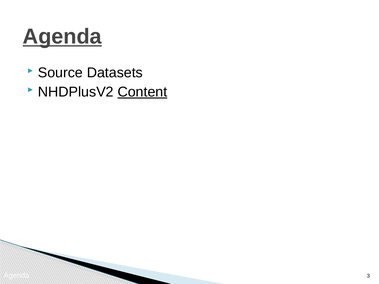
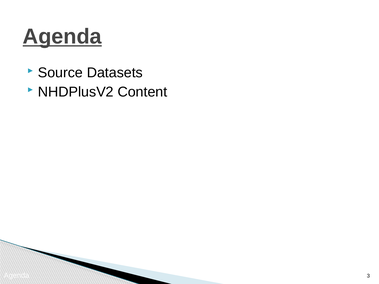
Content underline: present -> none (142, 92)
